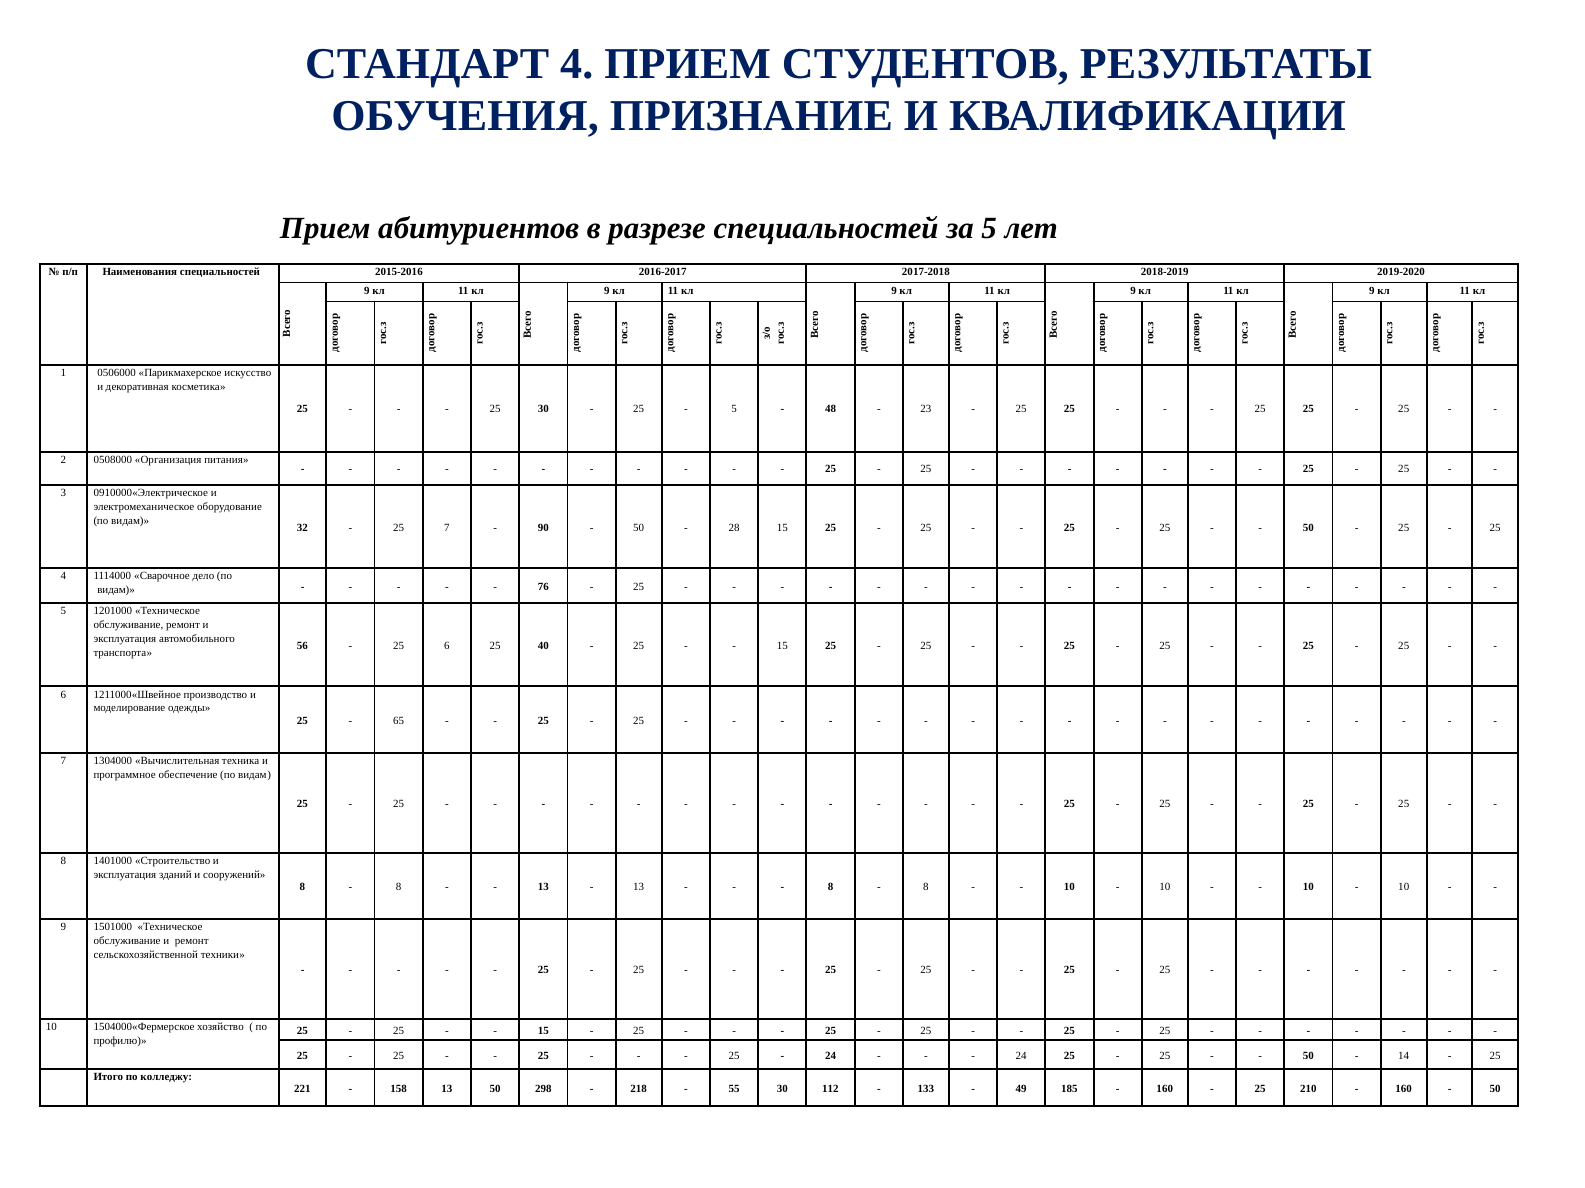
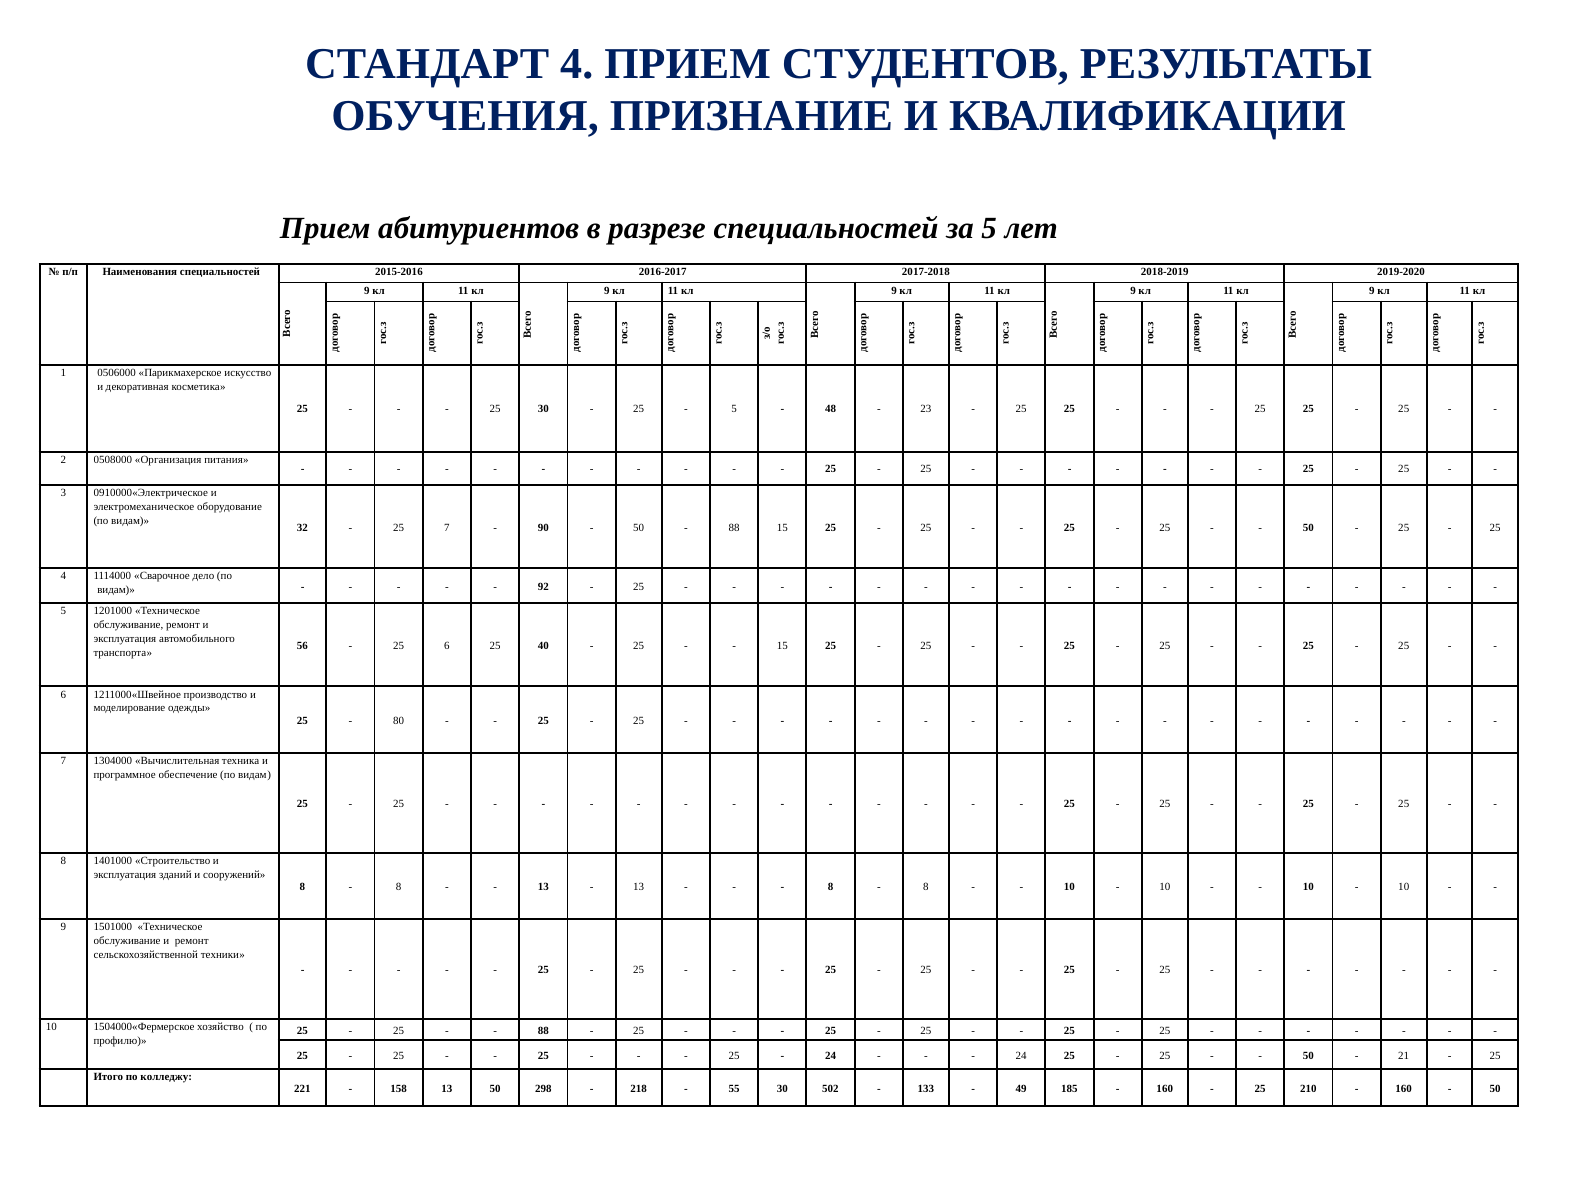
28: 28 -> 88 (734, 528)
76: 76 -> 92 (543, 587)
65: 65 -> 80 (399, 721)
15: 15 -> 88 (543, 1031)
14: 14 -> 21 (1404, 1056)
112: 112 -> 502 (830, 1089)
